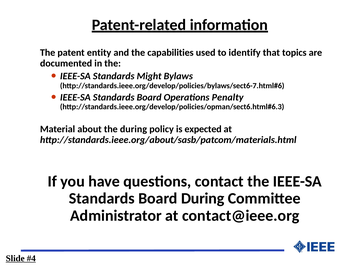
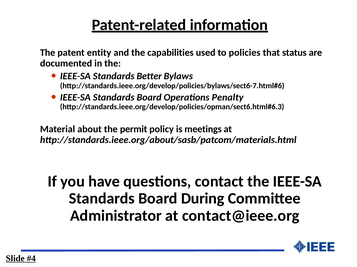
identify: identify -> policies (245, 53)
topics: topics -> status (294, 53)
Might: Might -> Better (149, 76)
the during: during -> permit (134, 129)
expected: expected -> meetings (203, 129)
